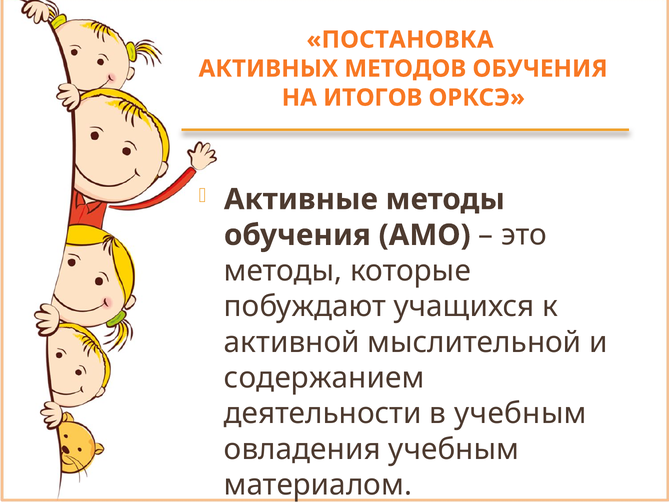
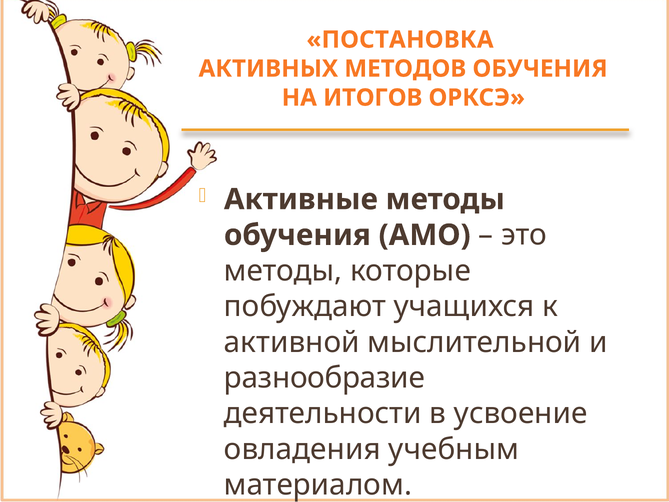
содержанием: содержанием -> разнообразие (324, 378)
в учебным: учебным -> усвоение (521, 413)
